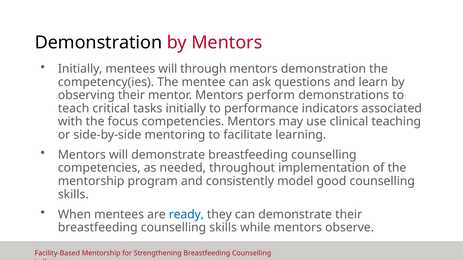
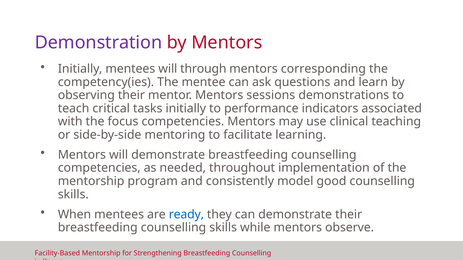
Demonstration colour: black -> purple (98, 43)
mentors demonstration: demonstration -> corresponding (323, 69)
perform: perform -> sessions (271, 95)
